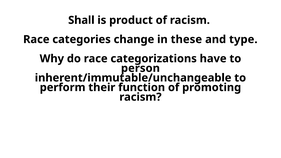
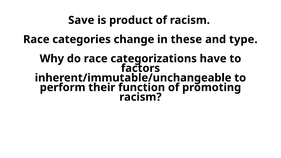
Shall: Shall -> Save (81, 20)
person: person -> factors (140, 68)
